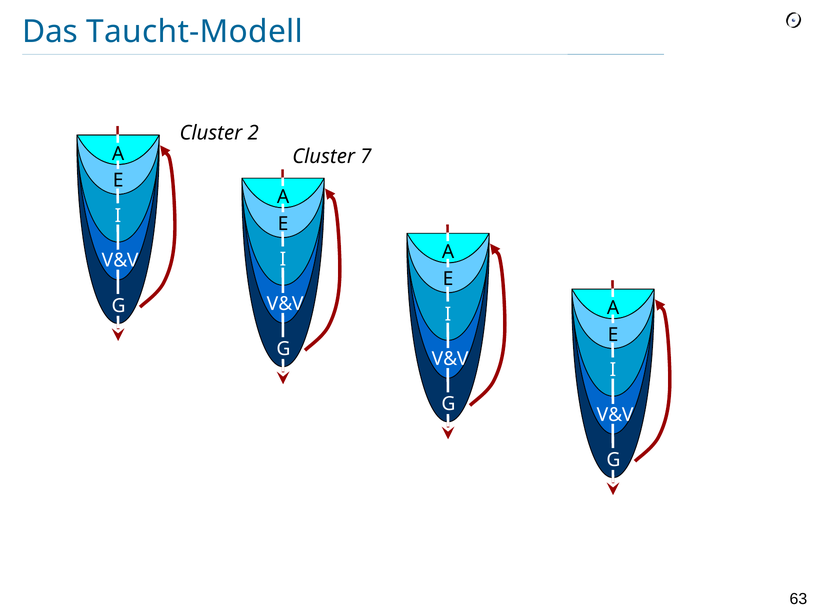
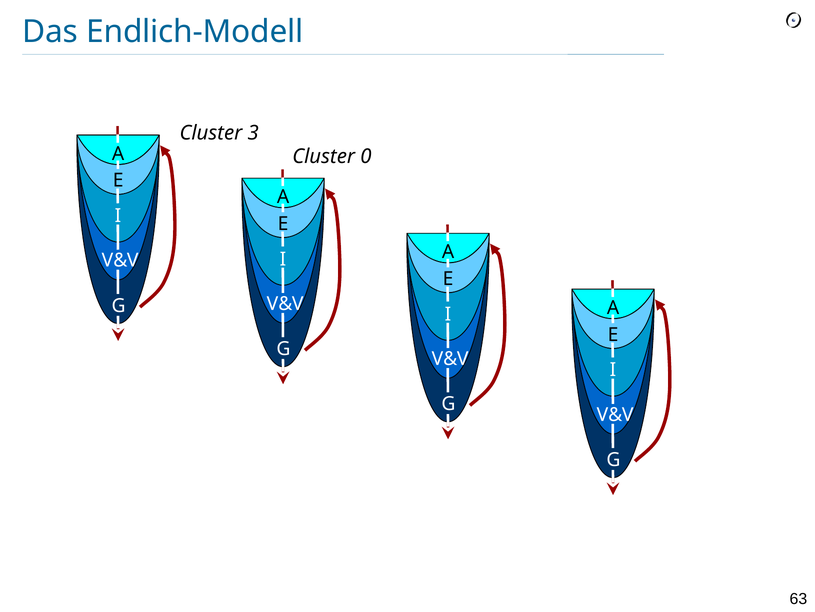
Taucht-Modell: Taucht-Modell -> Endlich-Modell (195, 32)
2: 2 -> 3 (253, 133)
7: 7 -> 0 (366, 156)
